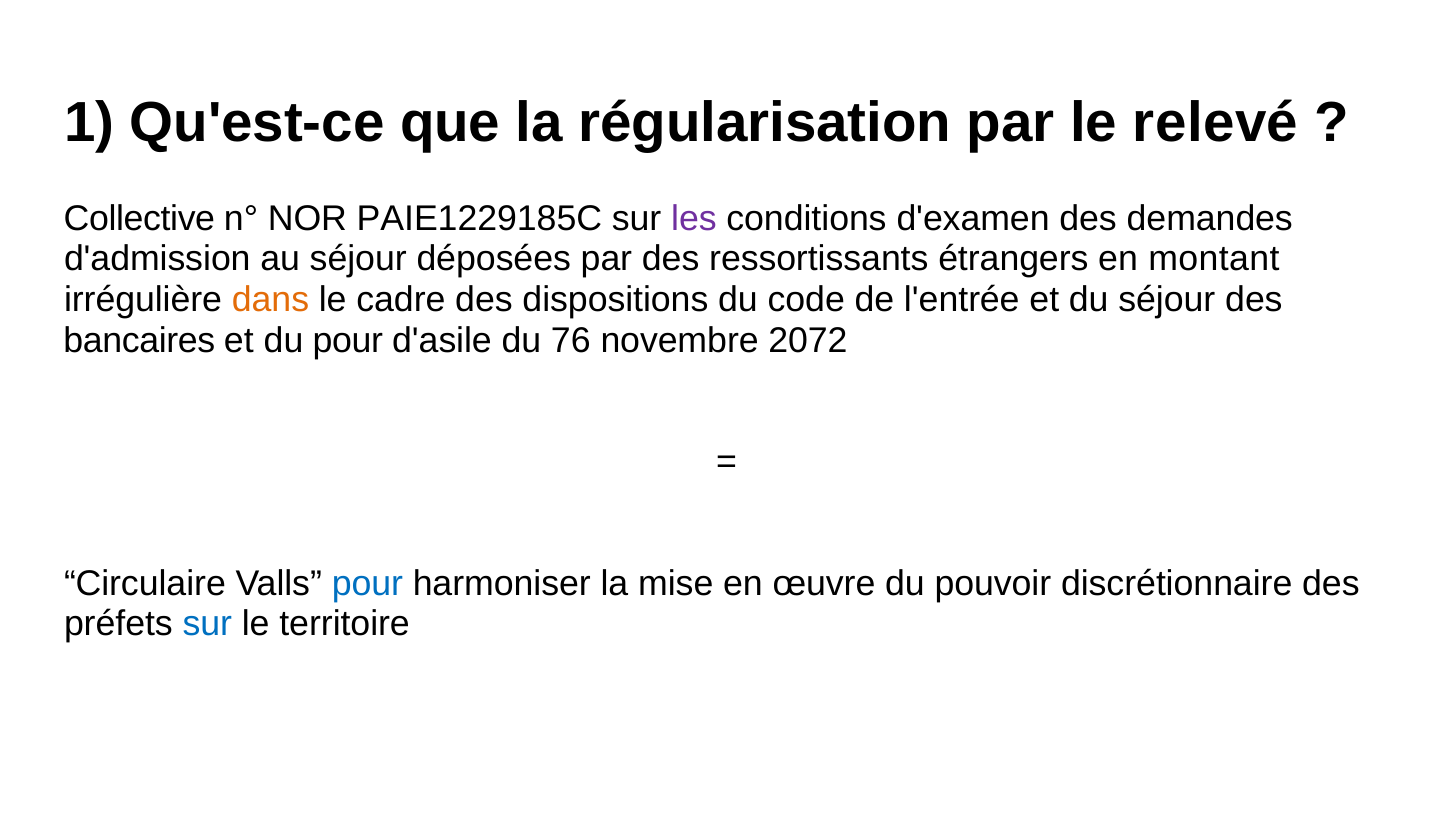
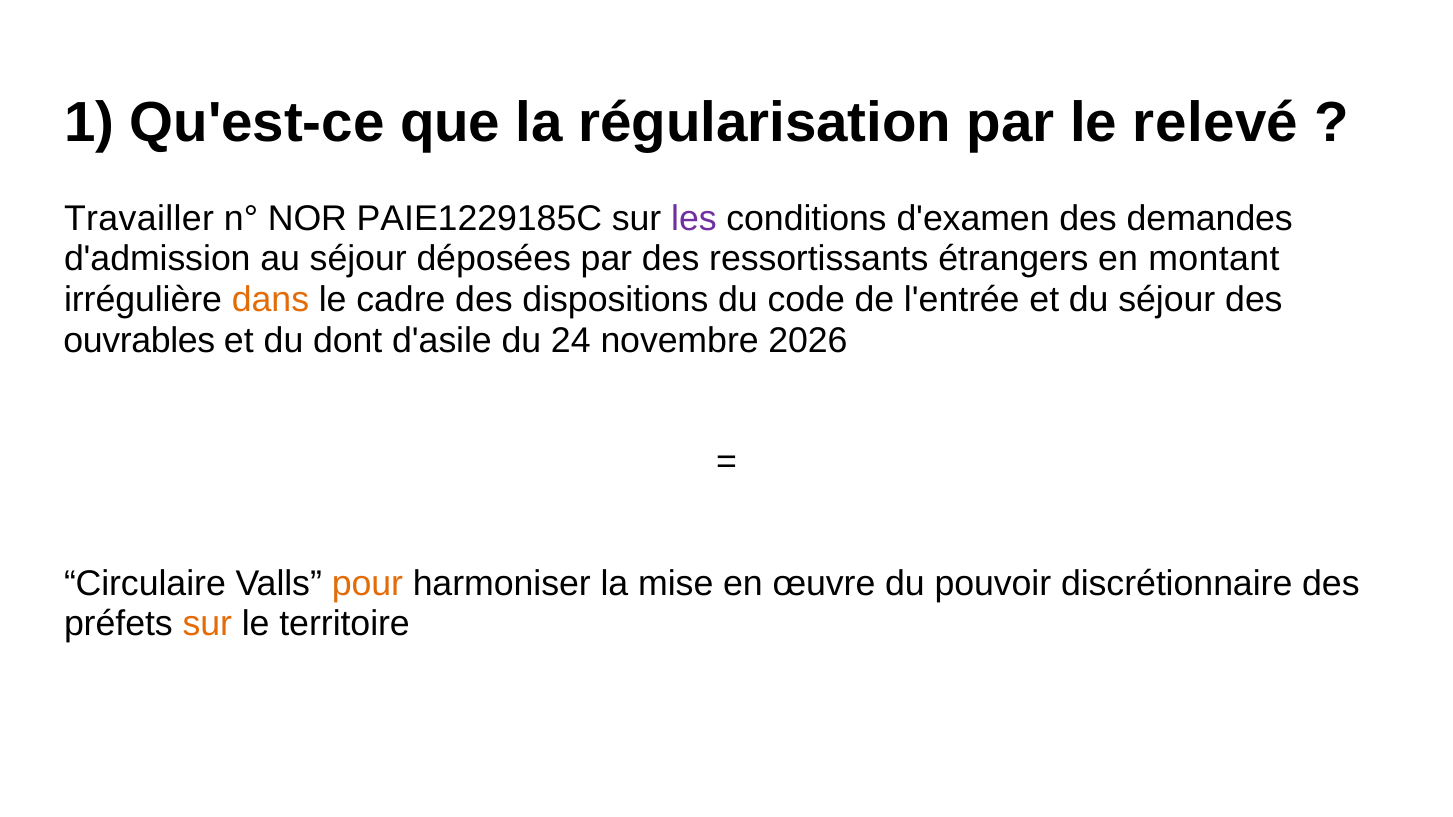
Collective: Collective -> Travailler (139, 218)
bancaires: bancaires -> ouvrables (139, 340)
du pour: pour -> dont (348, 340)
76: 76 -> 24 (571, 340)
2072: 2072 -> 2026 (808, 340)
pour colour: blue -> orange (367, 584)
sur colour: blue -> orange (207, 624)
